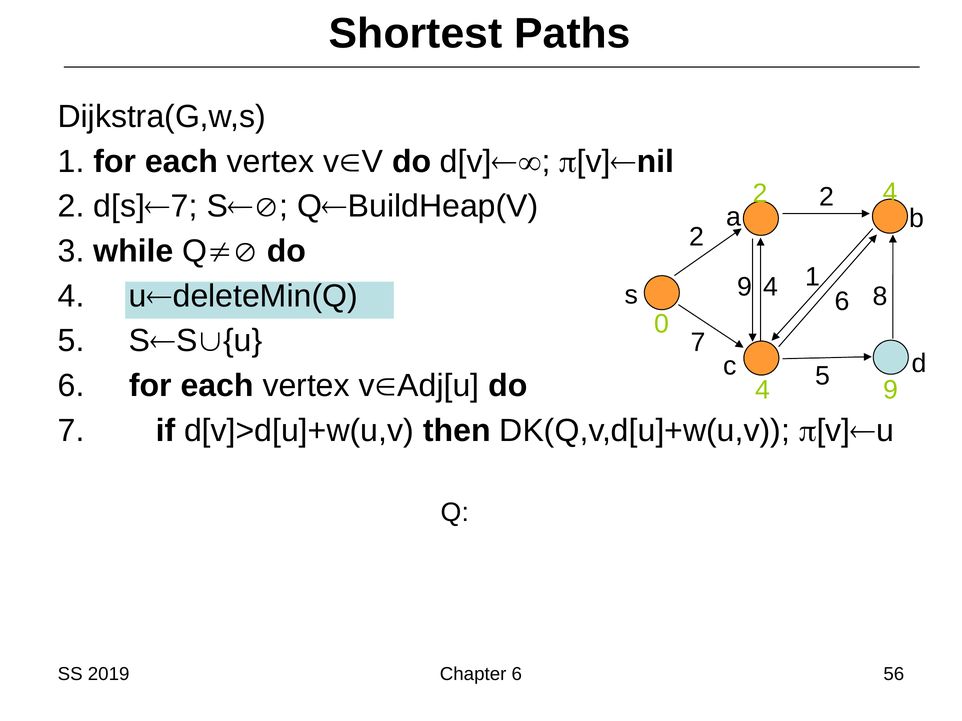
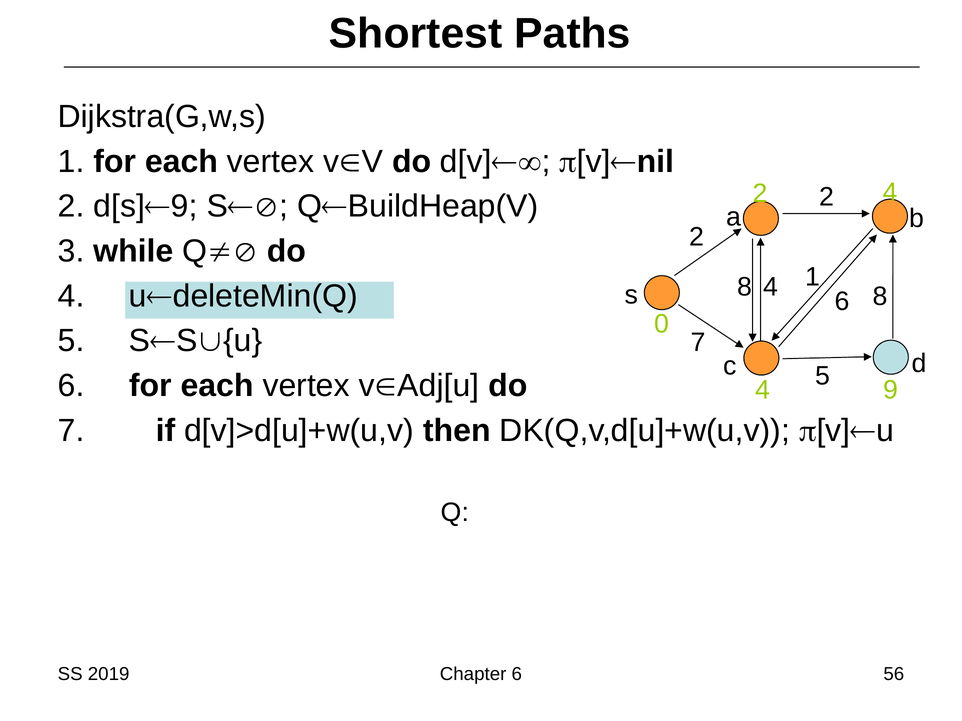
7: 7 -> 9 (184, 207)
s 9: 9 -> 8 (744, 287)
